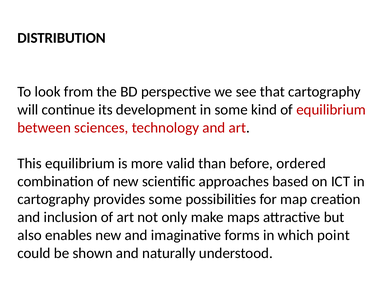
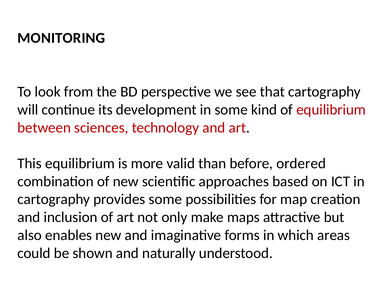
DISTRIBUTION: DISTRIBUTION -> MONITORING (61, 38)
point: point -> areas (334, 236)
